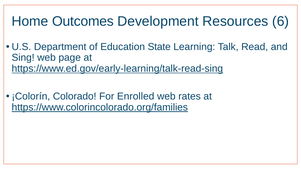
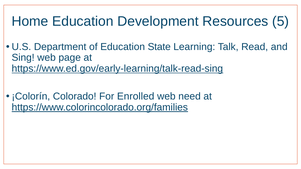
Home Outcomes: Outcomes -> Education (83, 21)
6: 6 -> 5 (281, 21)
rates: rates -> need (190, 97)
